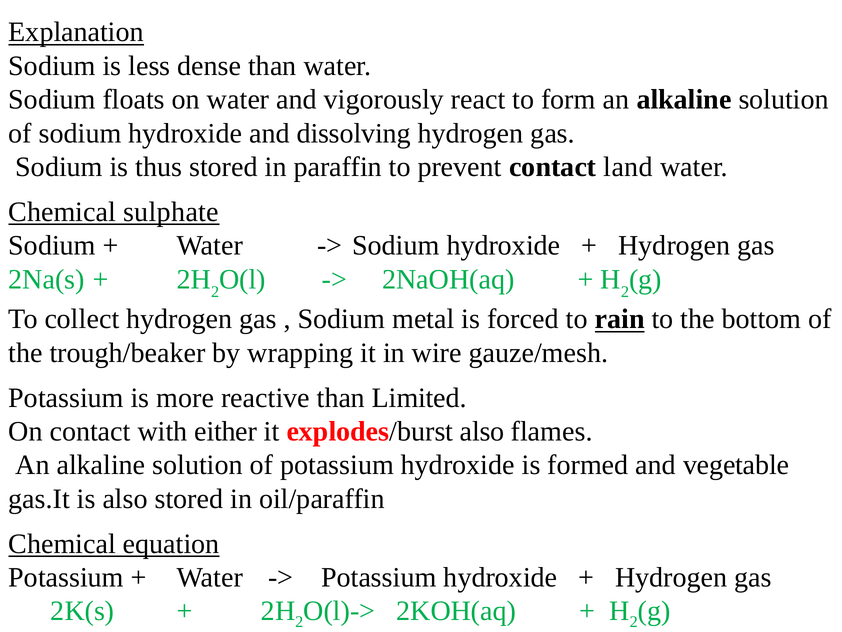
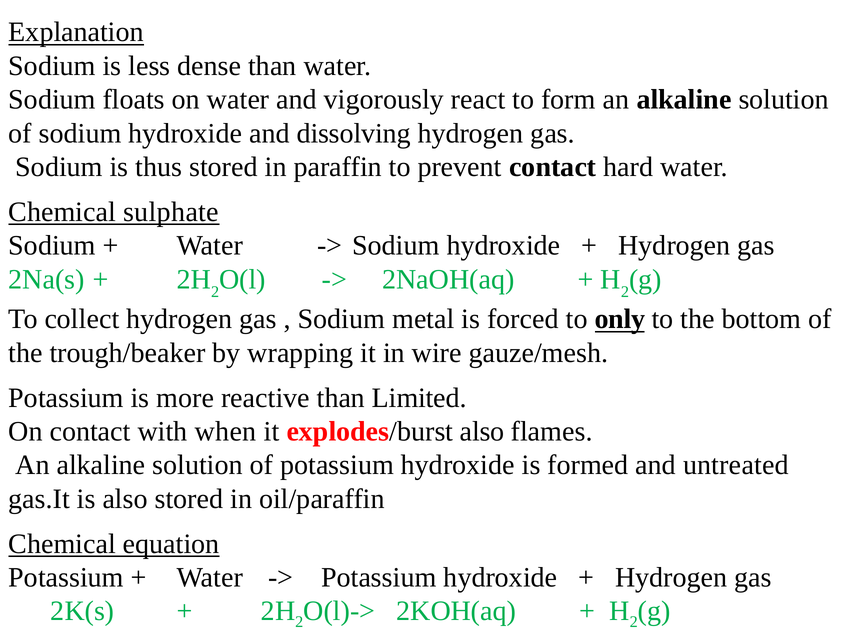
land: land -> hard (628, 167)
rain: rain -> only (620, 319)
either: either -> when (225, 431)
vegetable: vegetable -> untreated (736, 465)
